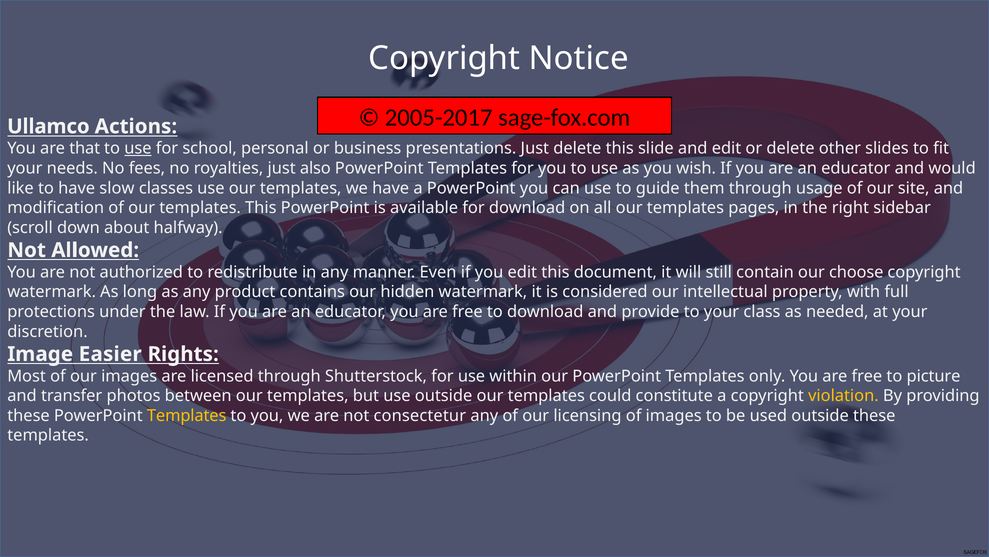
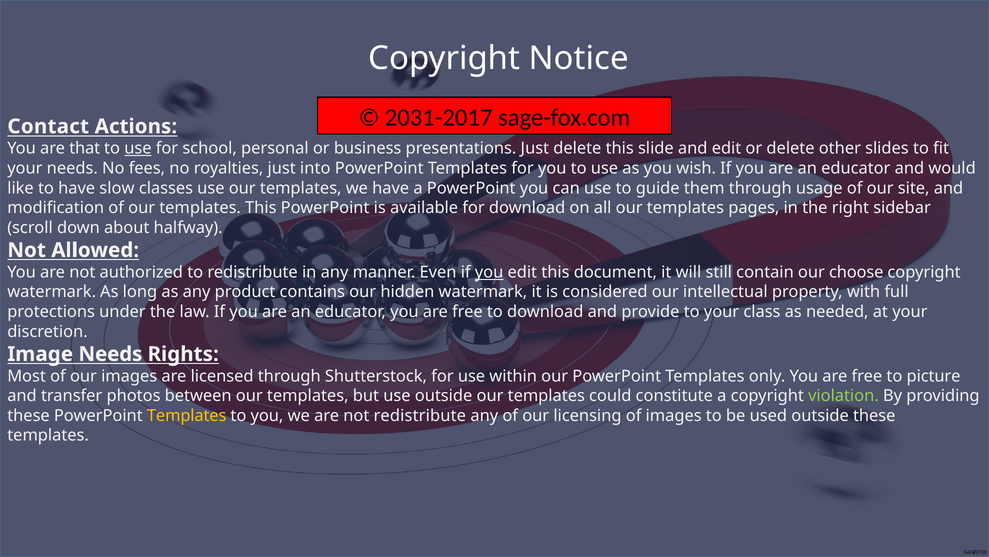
2005-2017: 2005-2017 -> 2031-2017 (439, 117)
Ullamco: Ullamco -> Contact (48, 126)
also: also -> into (315, 168)
you underline: none -> present (489, 272)
Image Easier: Easier -> Needs (110, 354)
violation colour: yellow -> light green (843, 395)
not consectetur: consectetur -> redistribute (420, 415)
